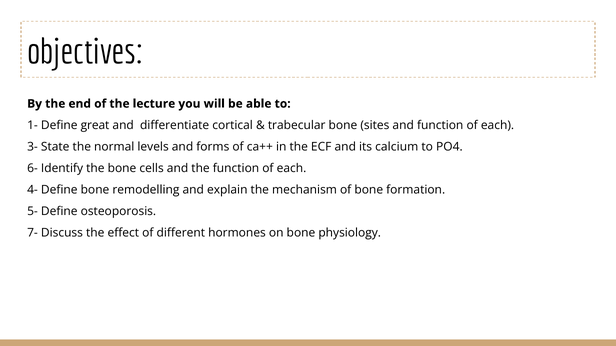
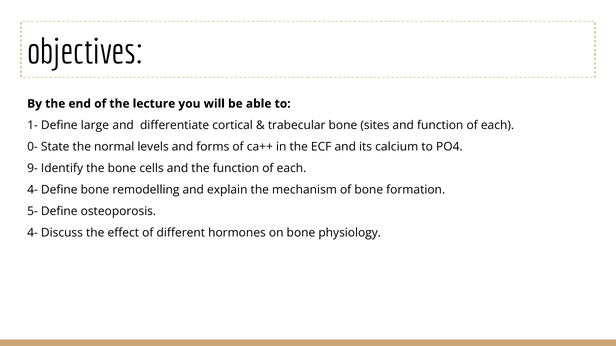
great: great -> large (95, 125)
3-: 3- -> 0- (32, 147)
6-: 6- -> 9- (32, 169)
7-: 7- -> 4- (32, 233)
